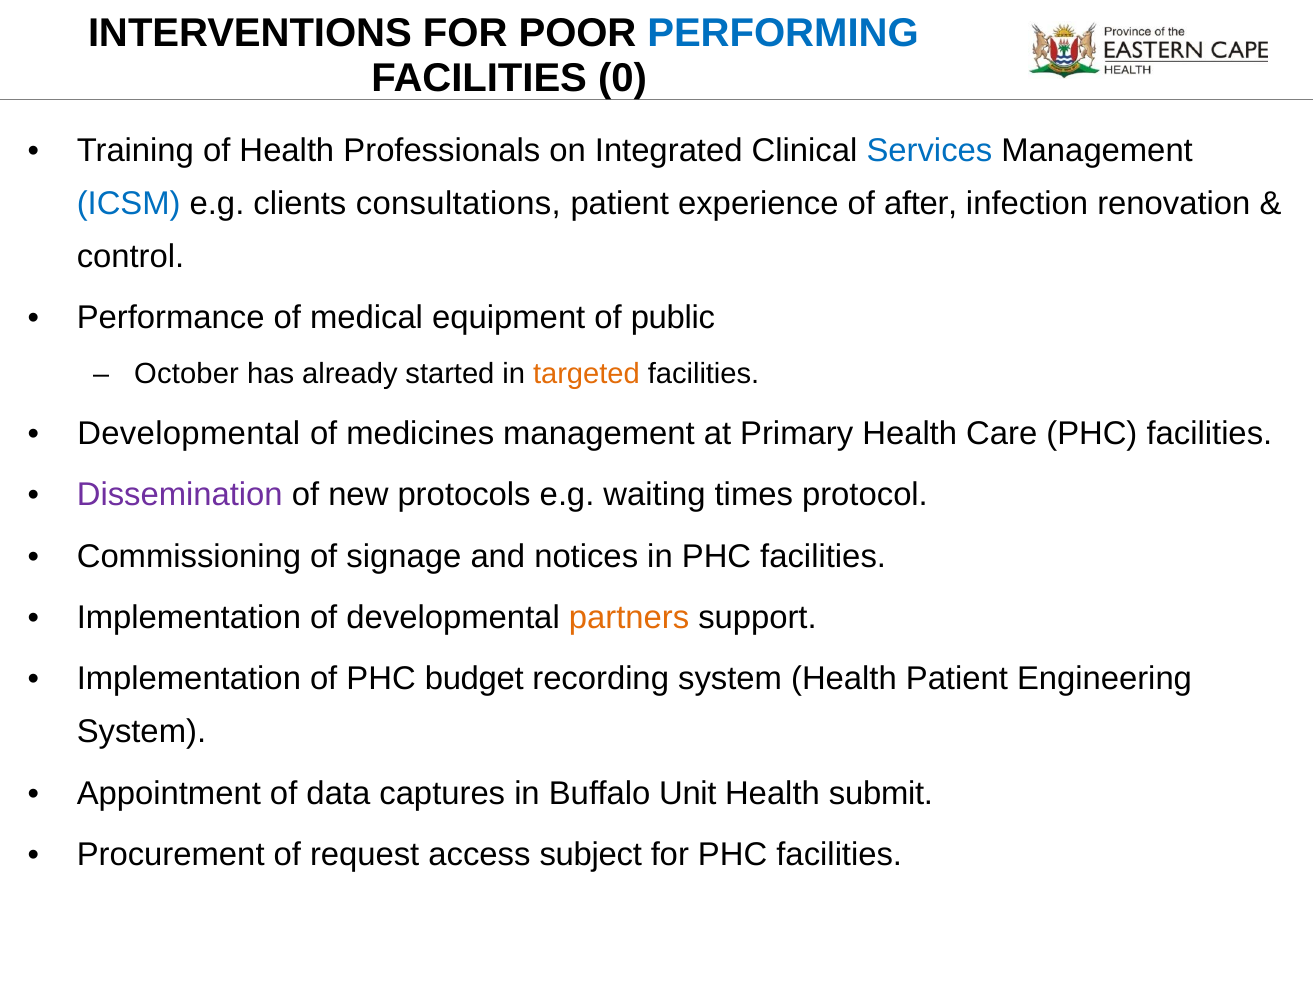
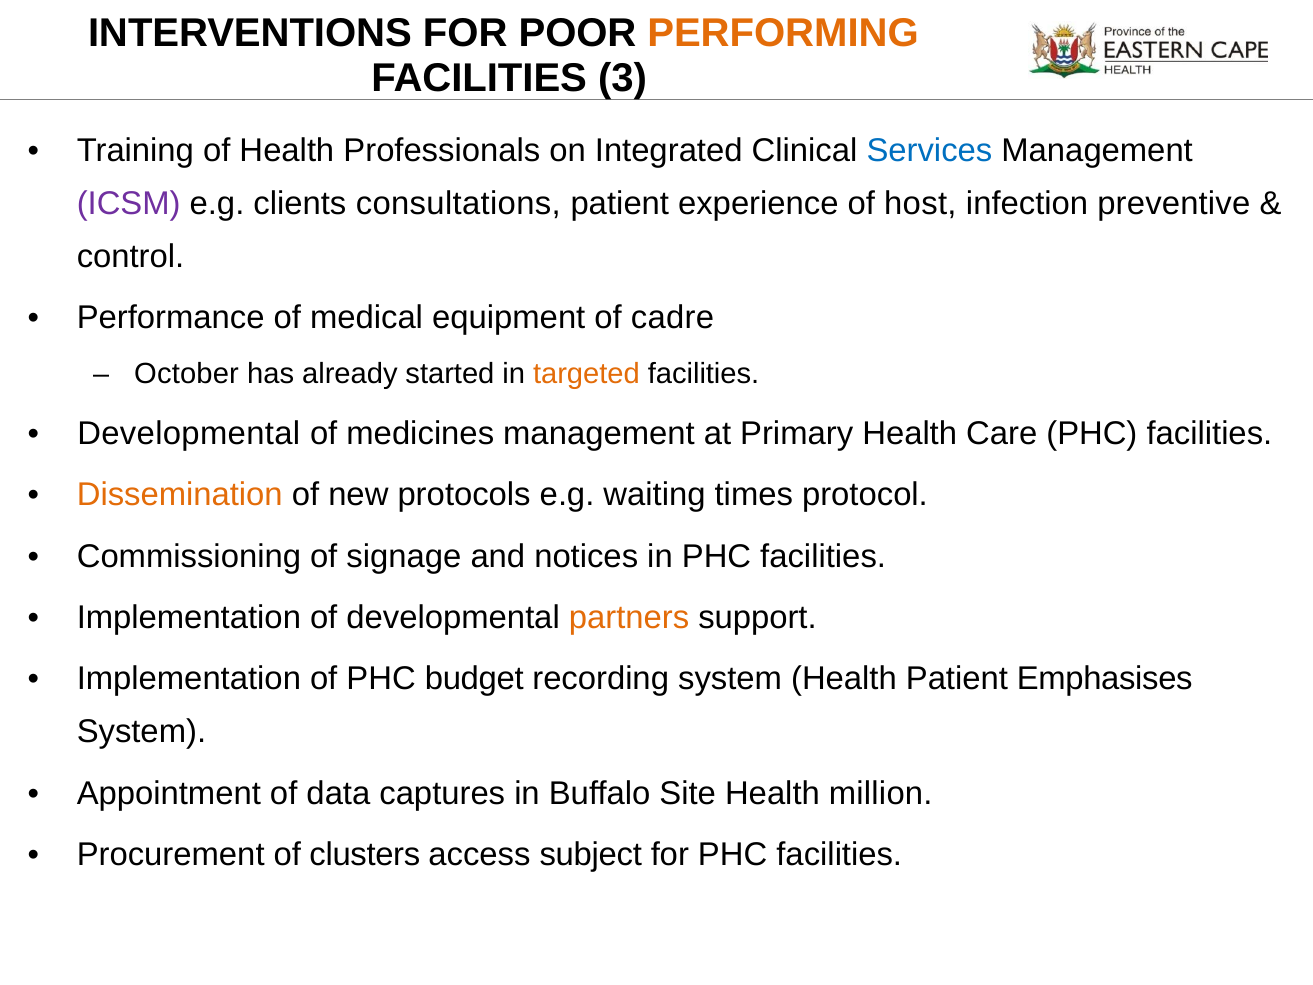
PERFORMING colour: blue -> orange (783, 33)
0: 0 -> 3 (622, 78)
ICSM colour: blue -> purple (129, 204)
after: after -> host (920, 204)
renovation: renovation -> preventive (1174, 204)
public: public -> cadre (673, 318)
Dissemination colour: purple -> orange (180, 495)
Engineering: Engineering -> Emphasises (1105, 679)
Unit: Unit -> Site (688, 793)
submit: submit -> million (881, 793)
request: request -> clusters (365, 855)
